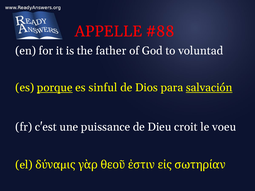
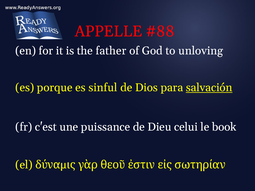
voluntad: voluntad -> unloving (201, 51)
porque underline: present -> none (55, 88)
croit: croit -> celui (186, 127)
voeu: voeu -> book (224, 127)
